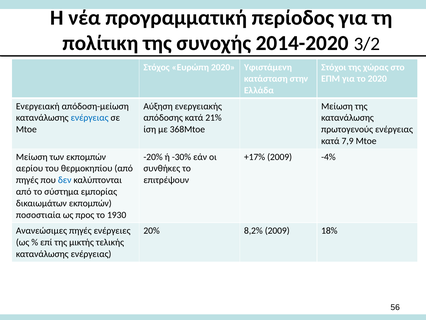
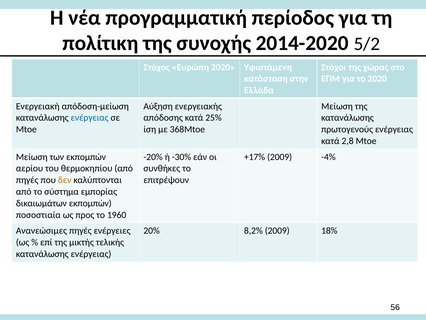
3/2: 3/2 -> 5/2 (367, 44)
21%: 21% -> 25% (213, 118)
7,9: 7,9 -> 2,8 (348, 141)
δεν colour: blue -> orange (65, 180)
1930: 1930 -> 1960 (117, 215)
